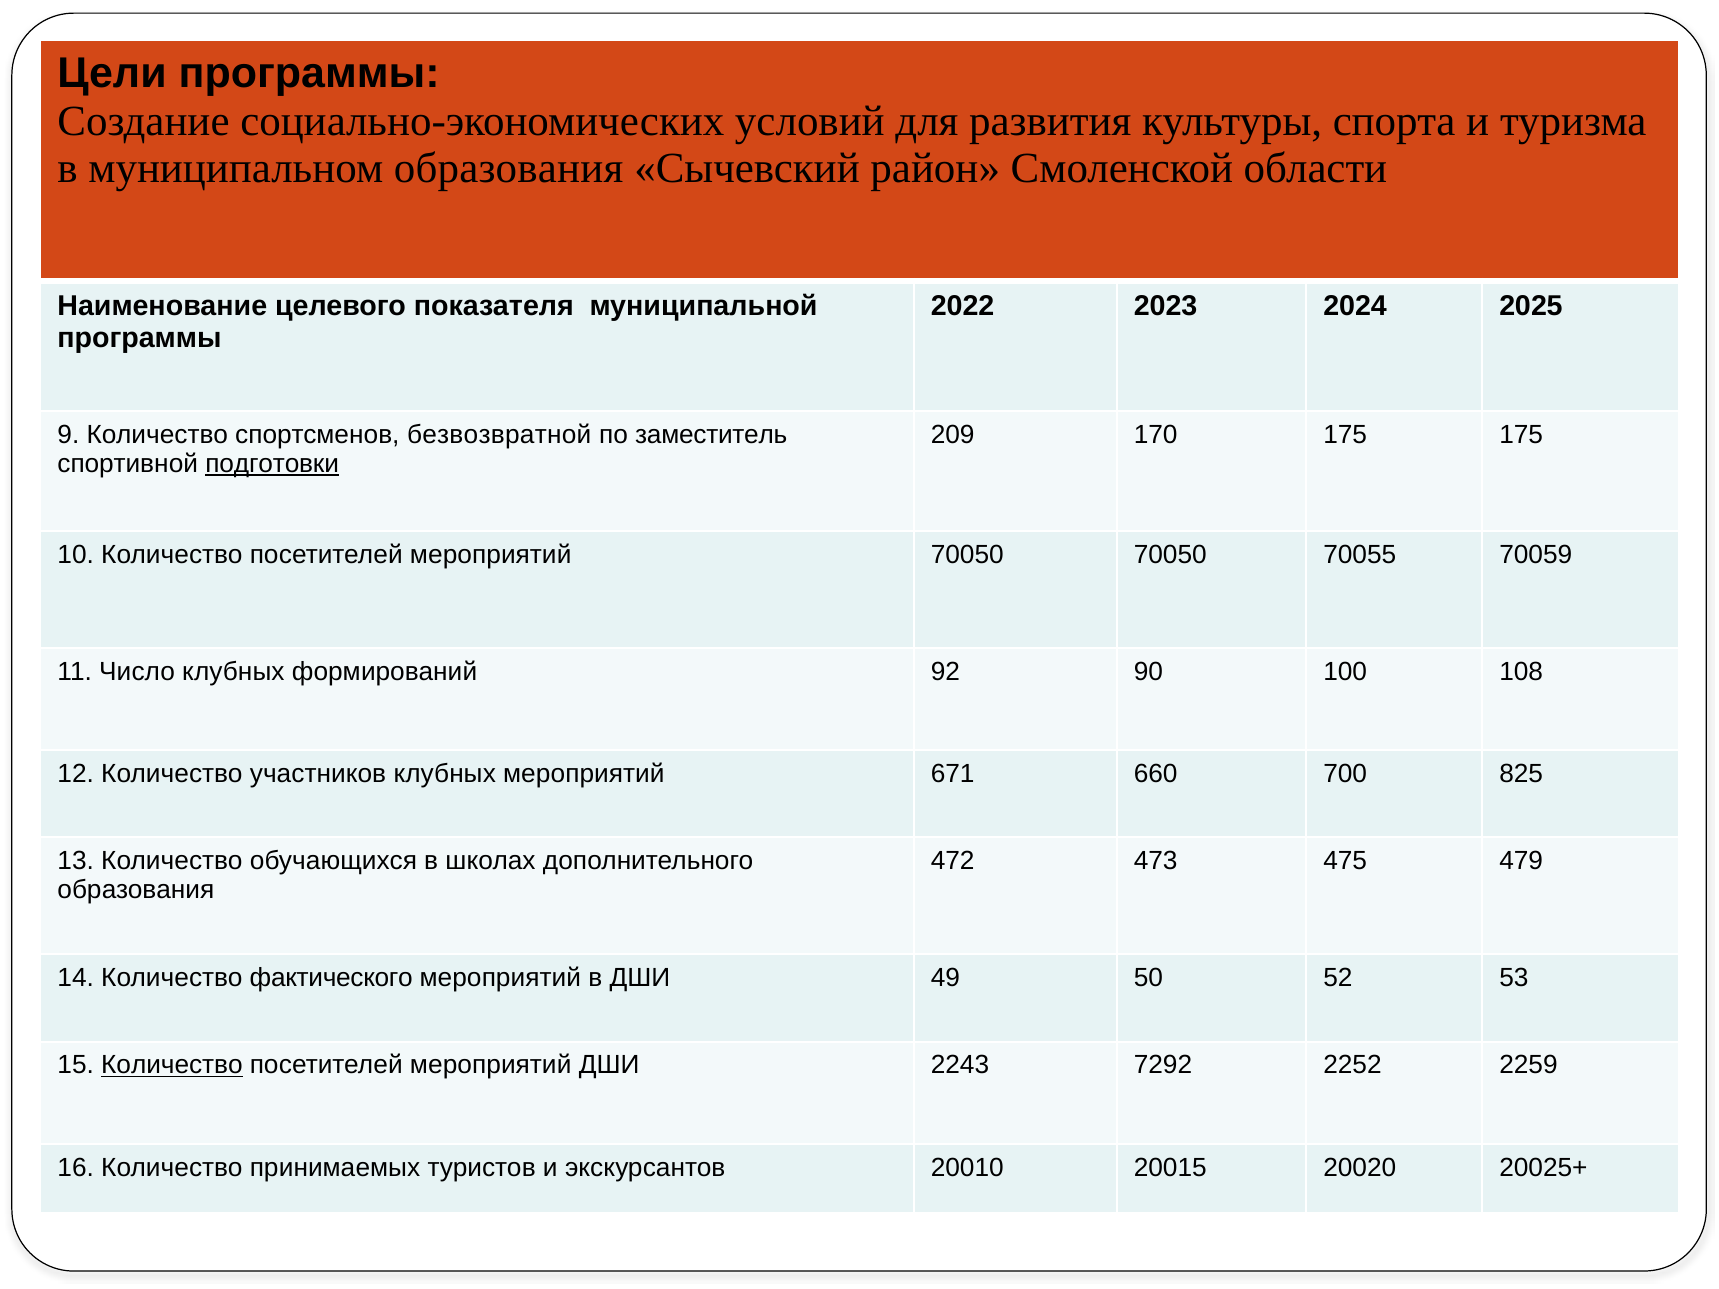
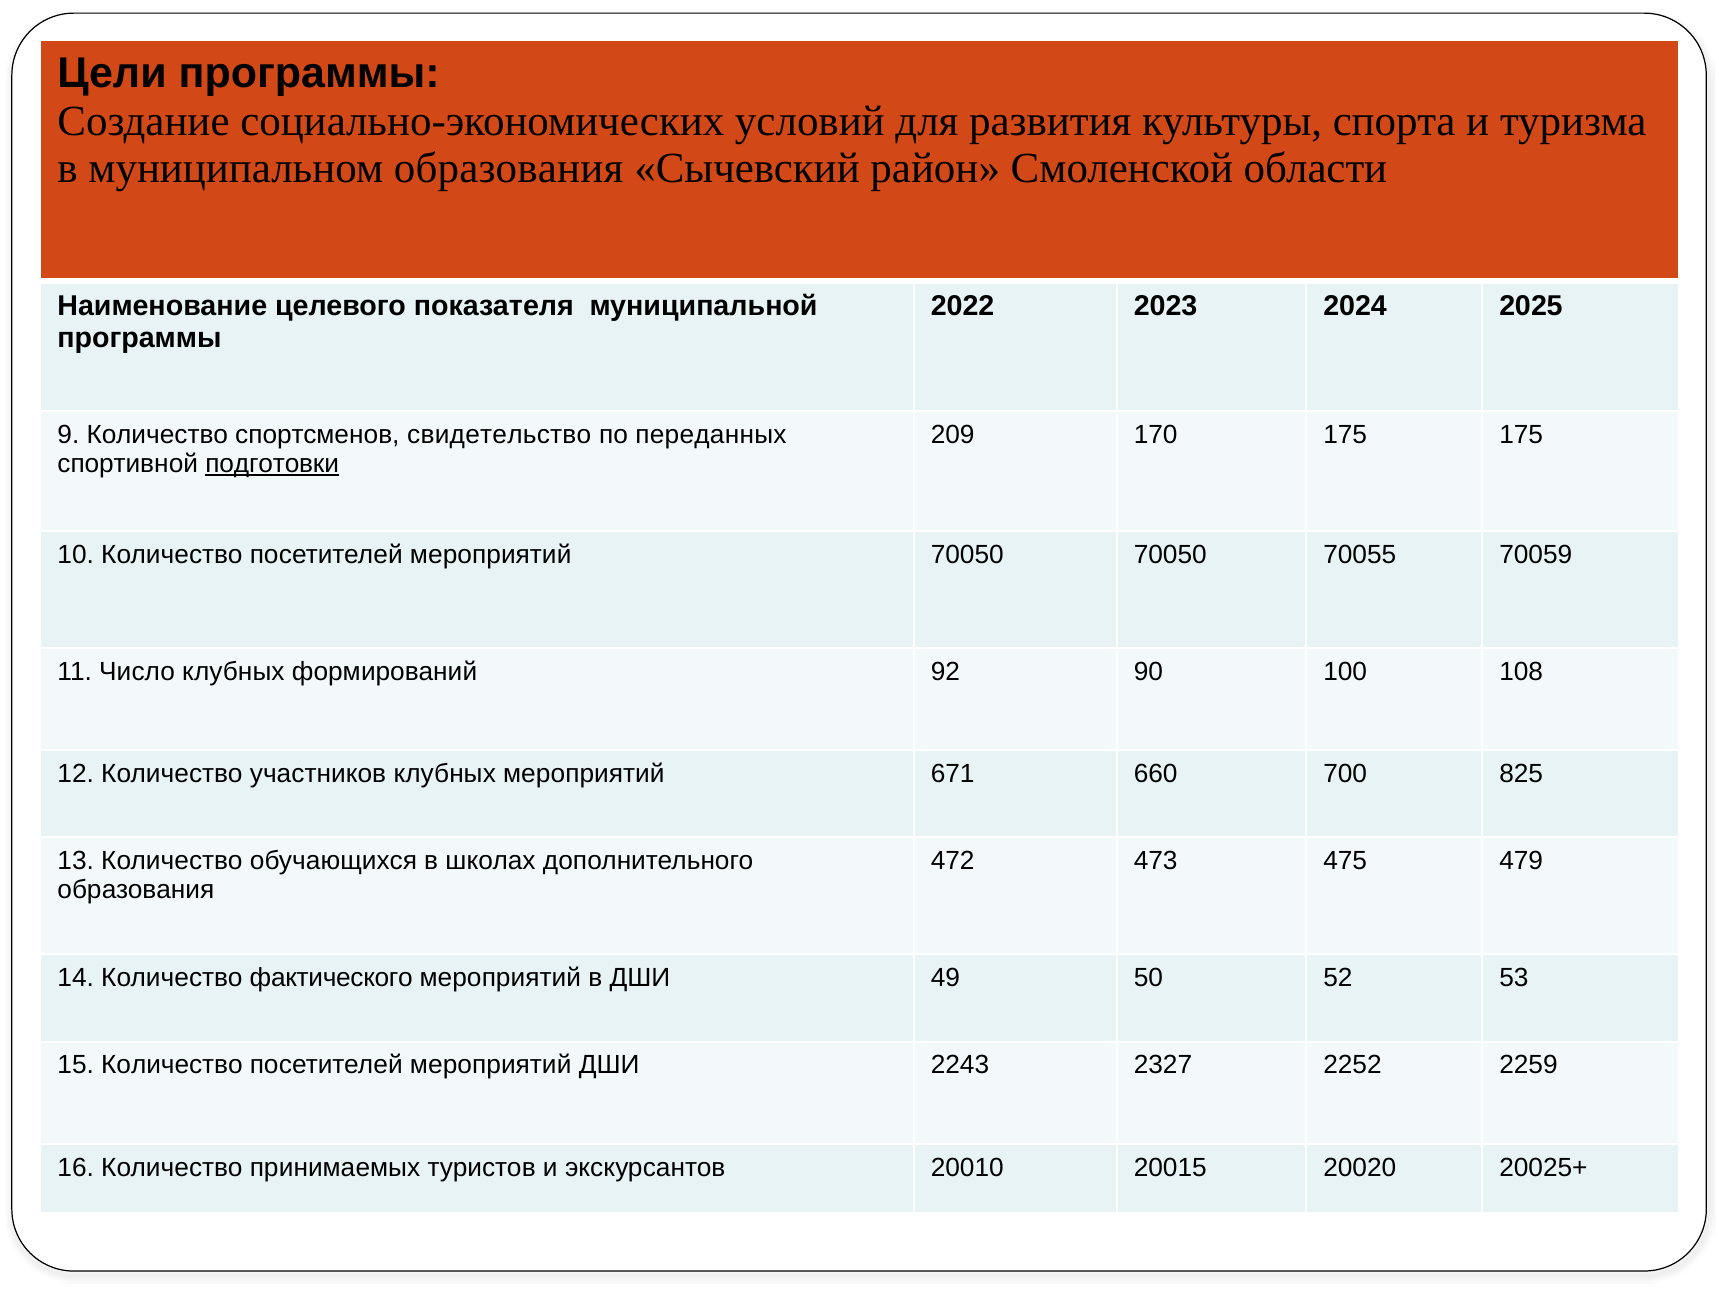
безвозвратной: безвозвратной -> свидетельство (499, 434)
заместитель: заместитель -> переданных (711, 434)
Количество underline: present -> none (172, 1065)
7292: 7292 -> 2327 (1163, 1065)
